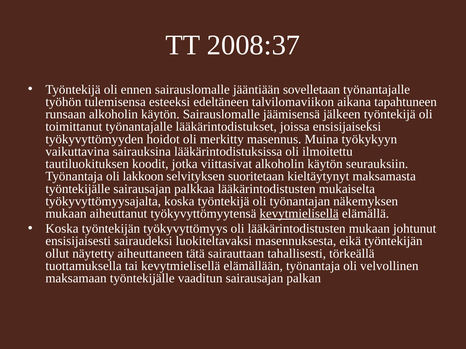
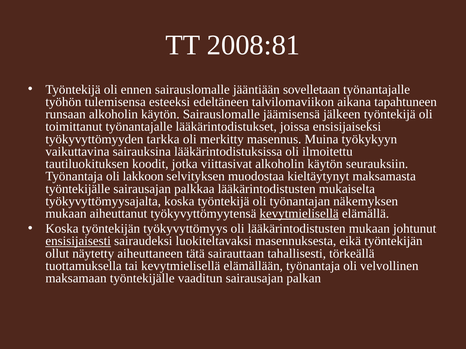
2008:37: 2008:37 -> 2008:81 (254, 45)
hoidot: hoidot -> tarkka (163, 139)
suoritetaan: suoritetaan -> muodostaa (256, 177)
ensisijaisesti underline: none -> present (78, 241)
